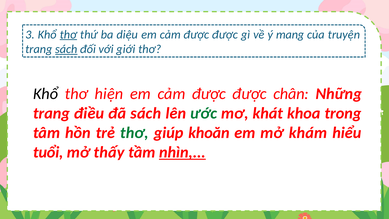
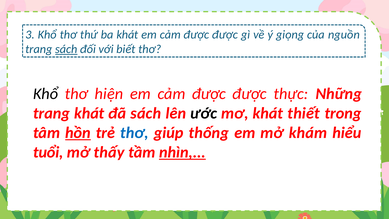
thơ underline: present -> none (68, 34)
ba diệu: diệu -> khát (127, 34)
mang: mang -> giọng (290, 34)
truyện: truyện -> nguồn (344, 34)
giới: giới -> biết (126, 49)
chân: chân -> thực (291, 94)
trang điều: điều -> khát (89, 113)
ước colour: green -> black (204, 113)
khoa: khoa -> thiết (304, 113)
hồn underline: none -> present (78, 133)
thơ colour: green -> blue (134, 133)
khoăn: khoăn -> thống (209, 133)
